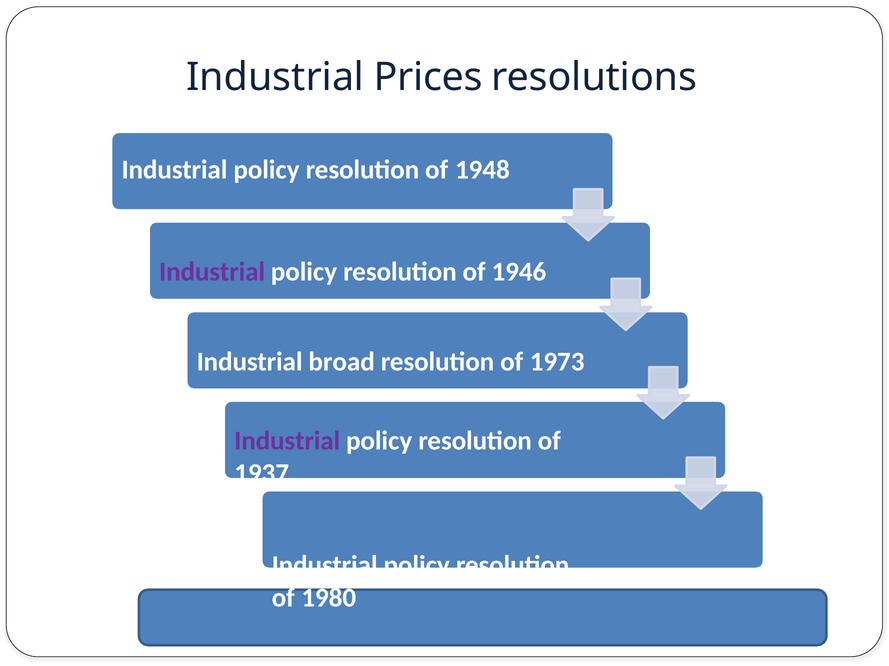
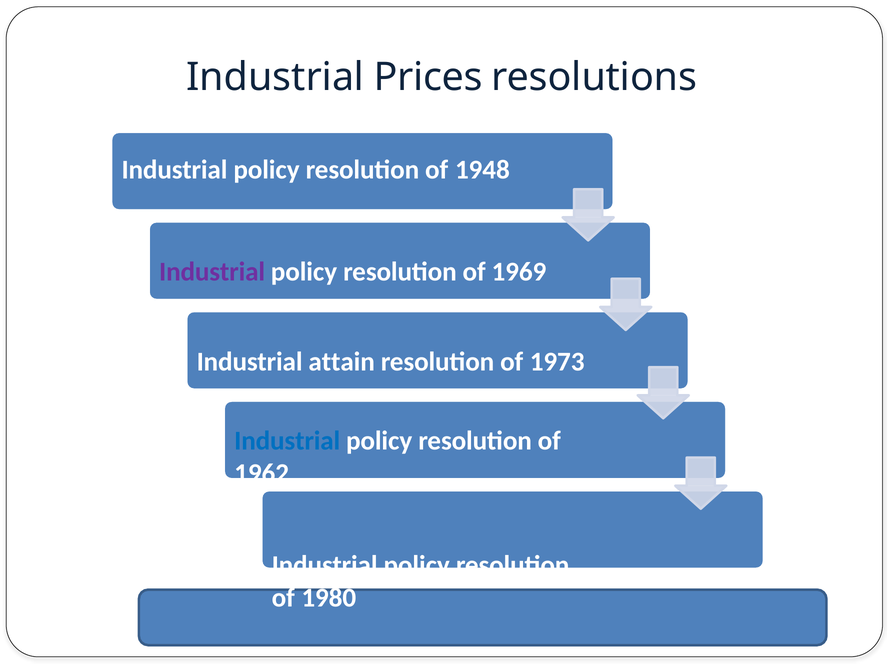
1946: 1946 -> 1969 (519, 272)
broad: broad -> attain (342, 362)
Industrial colour: purple -> blue (287, 441)
1937: 1937 -> 1962 (262, 474)
